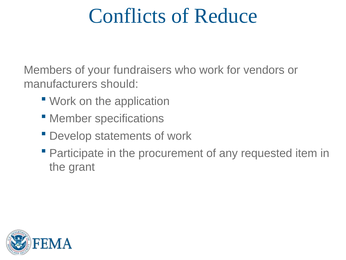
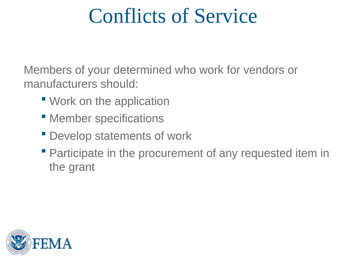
Reduce: Reduce -> Service (226, 16)
fundraisers: fundraisers -> determined (143, 70)
